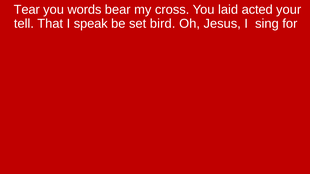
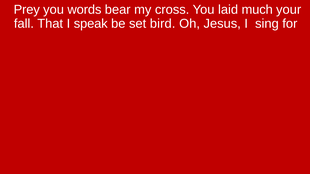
Tear: Tear -> Prey (27, 10)
acted: acted -> much (257, 10)
tell: tell -> fall (24, 24)
